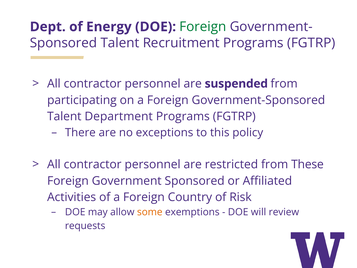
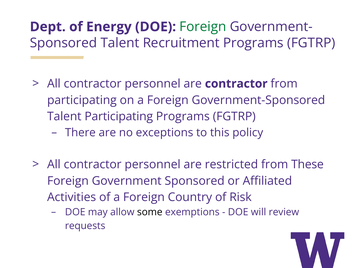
are suspended: suspended -> contractor (236, 84)
Talent Department: Department -> Participating (119, 116)
some colour: orange -> black (150, 212)
